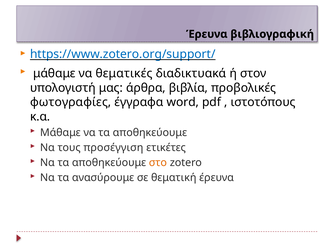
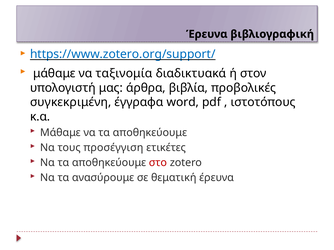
θεματικές: θεματικές -> ταξινομία (124, 74)
φωτογραφίες: φωτογραφίες -> συγκεκριμένη (71, 102)
στο colour: orange -> red (158, 163)
